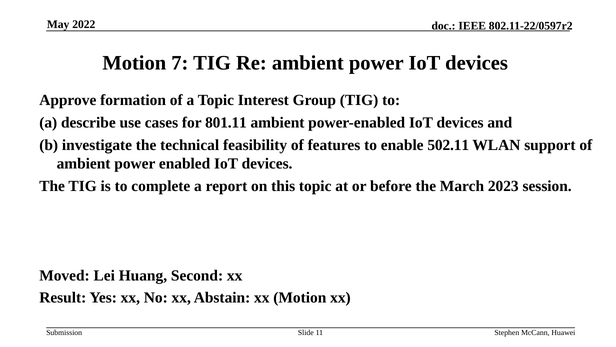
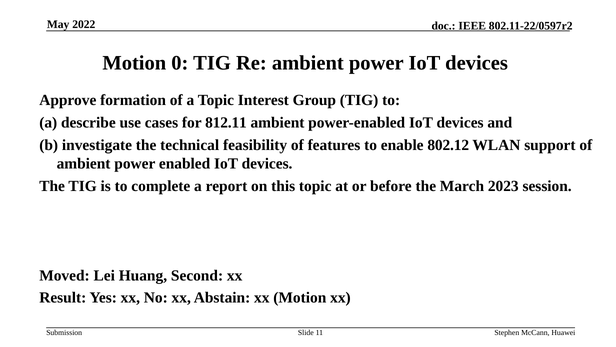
7: 7 -> 0 (180, 63)
801.11: 801.11 -> 812.11 (226, 123)
502.11: 502.11 -> 802.12 (448, 145)
